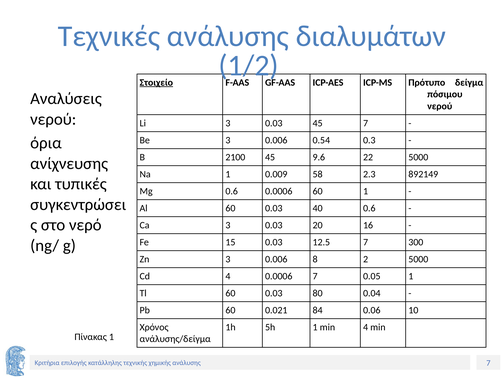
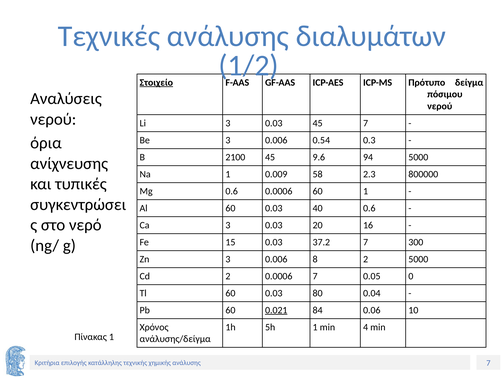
22: 22 -> 94 (368, 157)
892149: 892149 -> 800000 (423, 174)
12.5: 12.5 -> 37.2 (321, 242)
Cd 4: 4 -> 2 (228, 276)
0.05 1: 1 -> 0 (411, 276)
0.021 underline: none -> present (276, 310)
